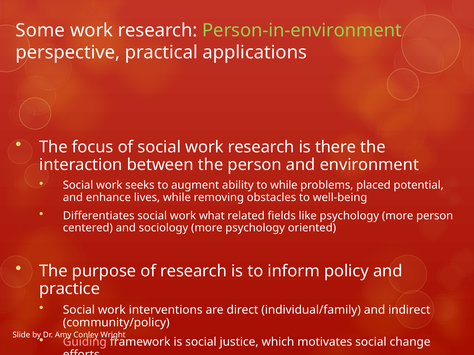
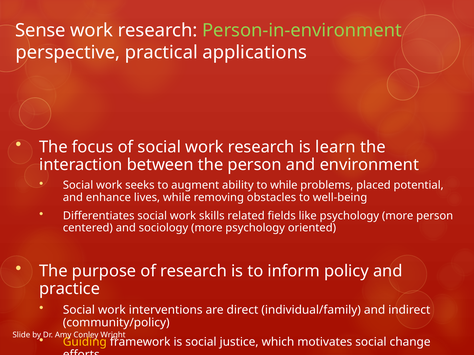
Some: Some -> Sense (40, 30)
there: there -> learn (335, 147)
what: what -> skills (212, 216)
Guiding colour: pink -> yellow (85, 342)
